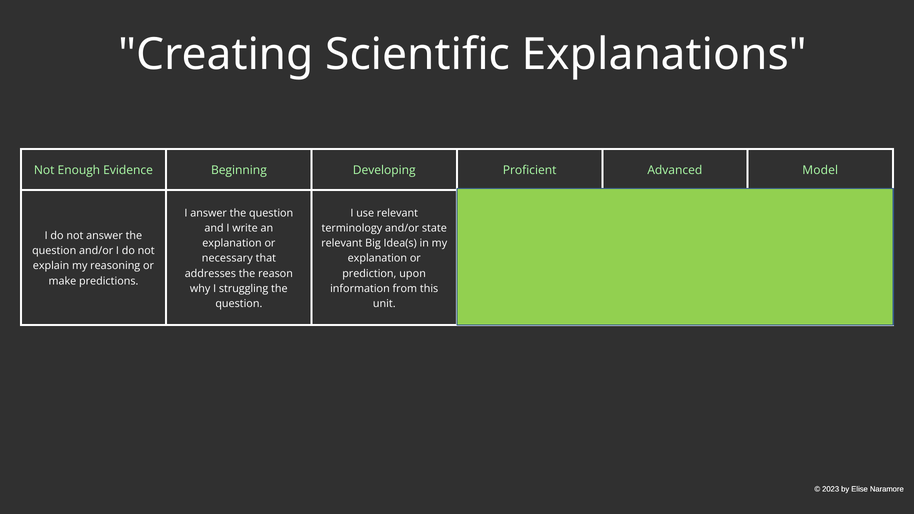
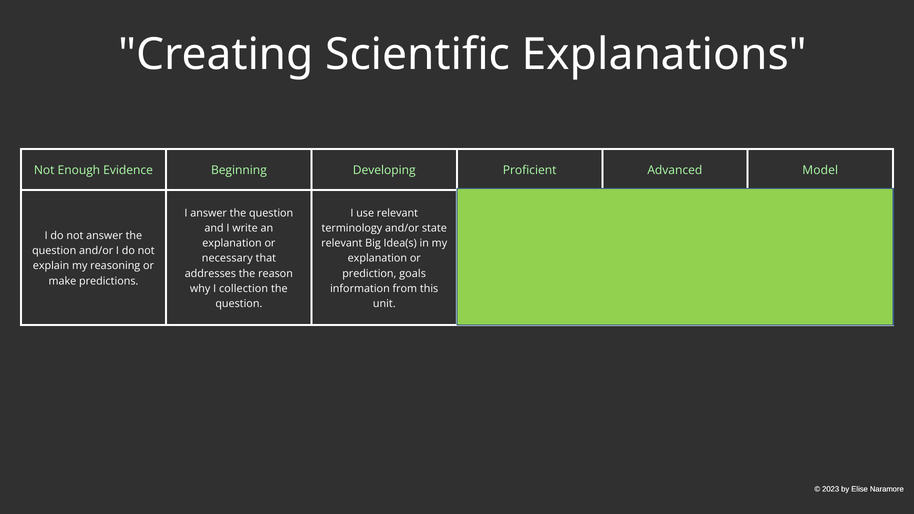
upon: upon -> goals (413, 274)
struggling: struggling -> collection (244, 289)
